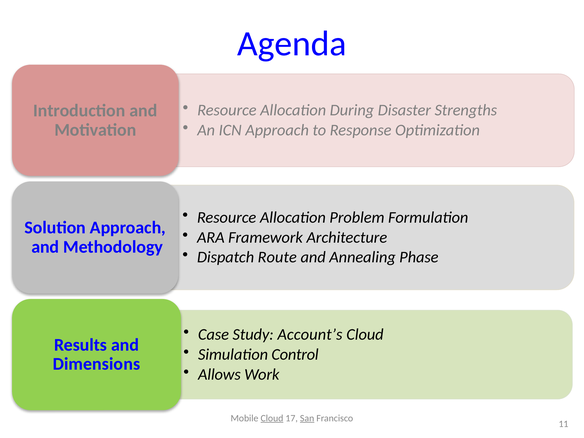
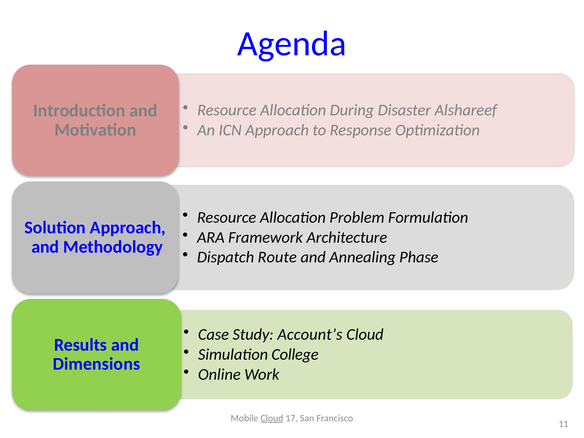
Strengths: Strengths -> Alshareef (466, 110)
Control: Control -> College (295, 355)
Allows: Allows -> Online (219, 374)
San underline: present -> none (307, 418)
